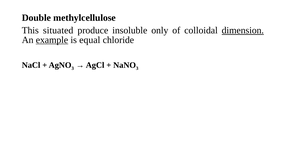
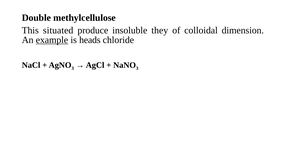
only: only -> they (160, 30)
dimension underline: present -> none (243, 30)
equal: equal -> heads (90, 40)
